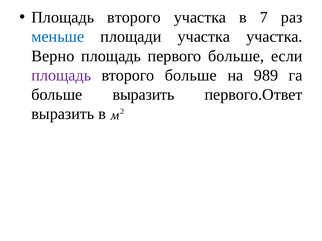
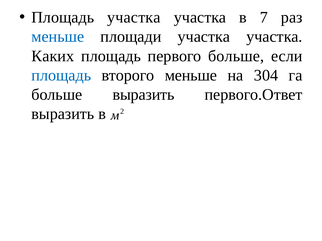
второго: второго -> участка (134, 17)
Верно: Верно -> Каких (53, 56)
площадь colour: purple -> blue (61, 75)
второго больше: больше -> меньше (191, 75)
989: 989 -> 304 (266, 75)
